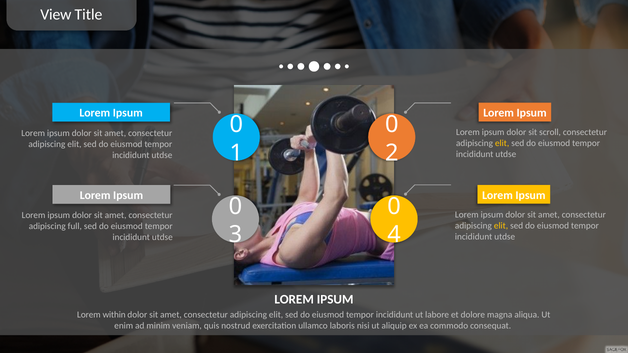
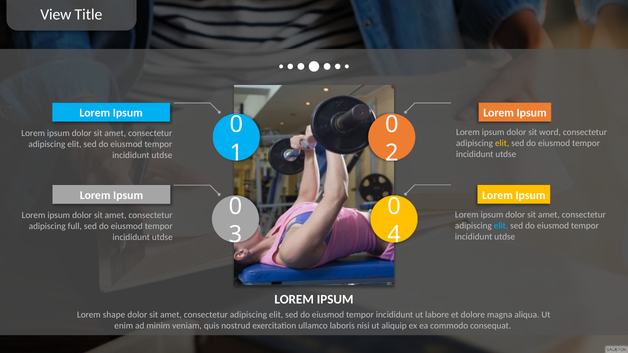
scroll: scroll -> word (550, 132)
elit colour: yellow -> light blue (501, 226)
within: within -> shape (114, 315)
